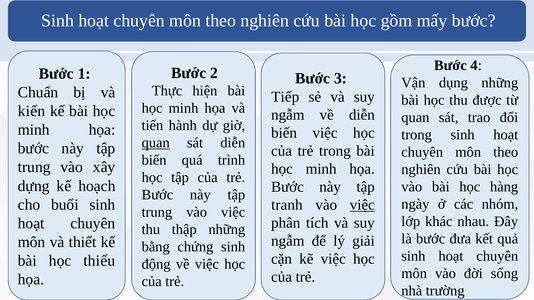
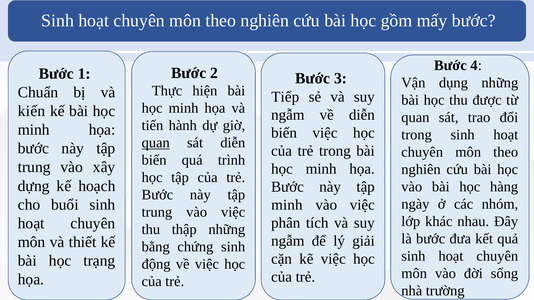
tranh: tranh -> minh (287, 205)
việc underline: present -> none (362, 205)
thiếu: thiếu -> trạng (99, 261)
